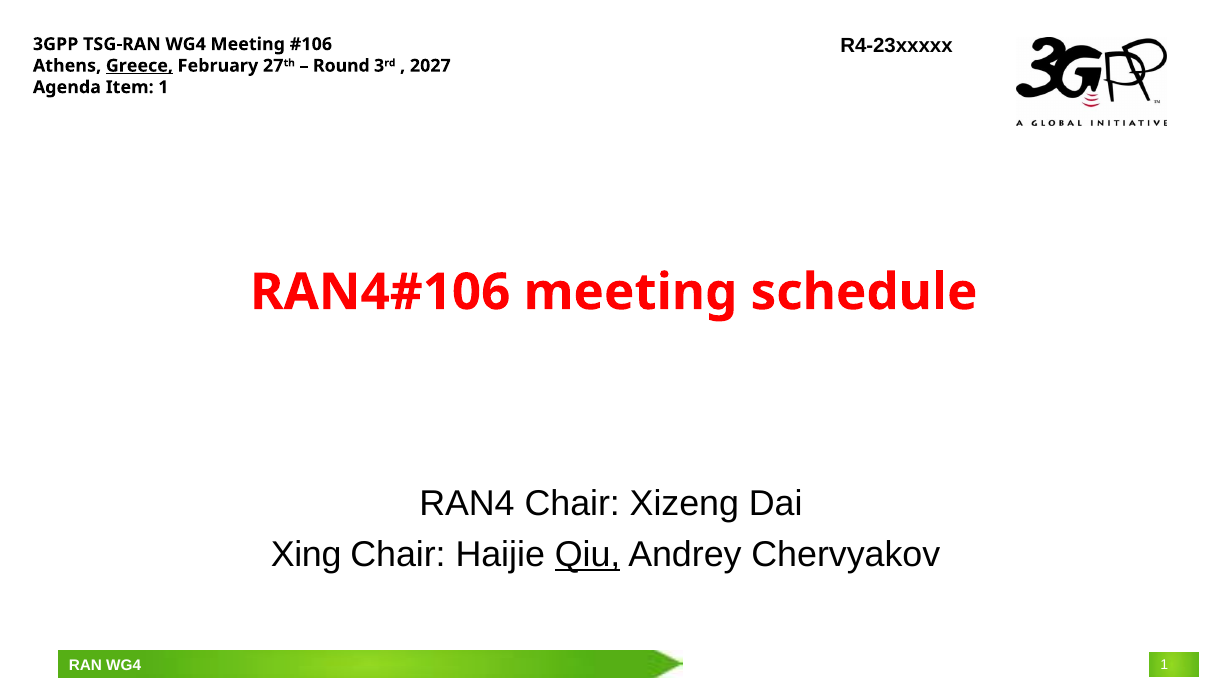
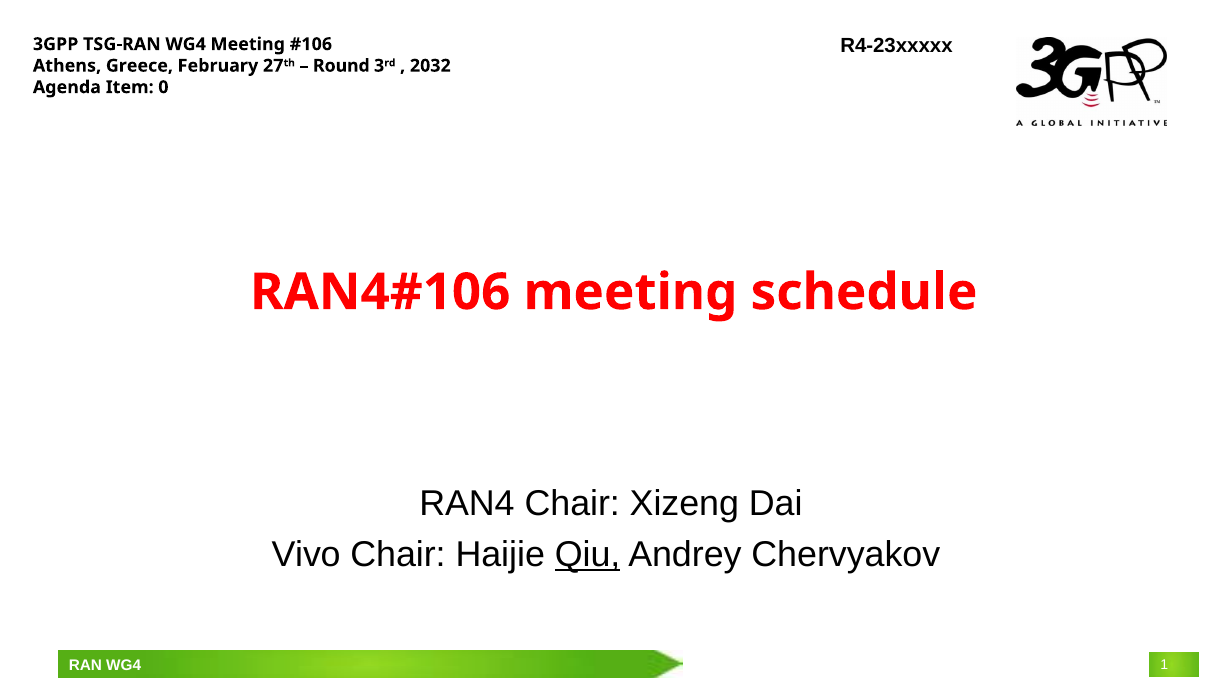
Greece underline: present -> none (139, 66)
2027: 2027 -> 2032 (430, 66)
Item 1: 1 -> 0 (163, 87)
Xing: Xing -> Vivo (306, 554)
